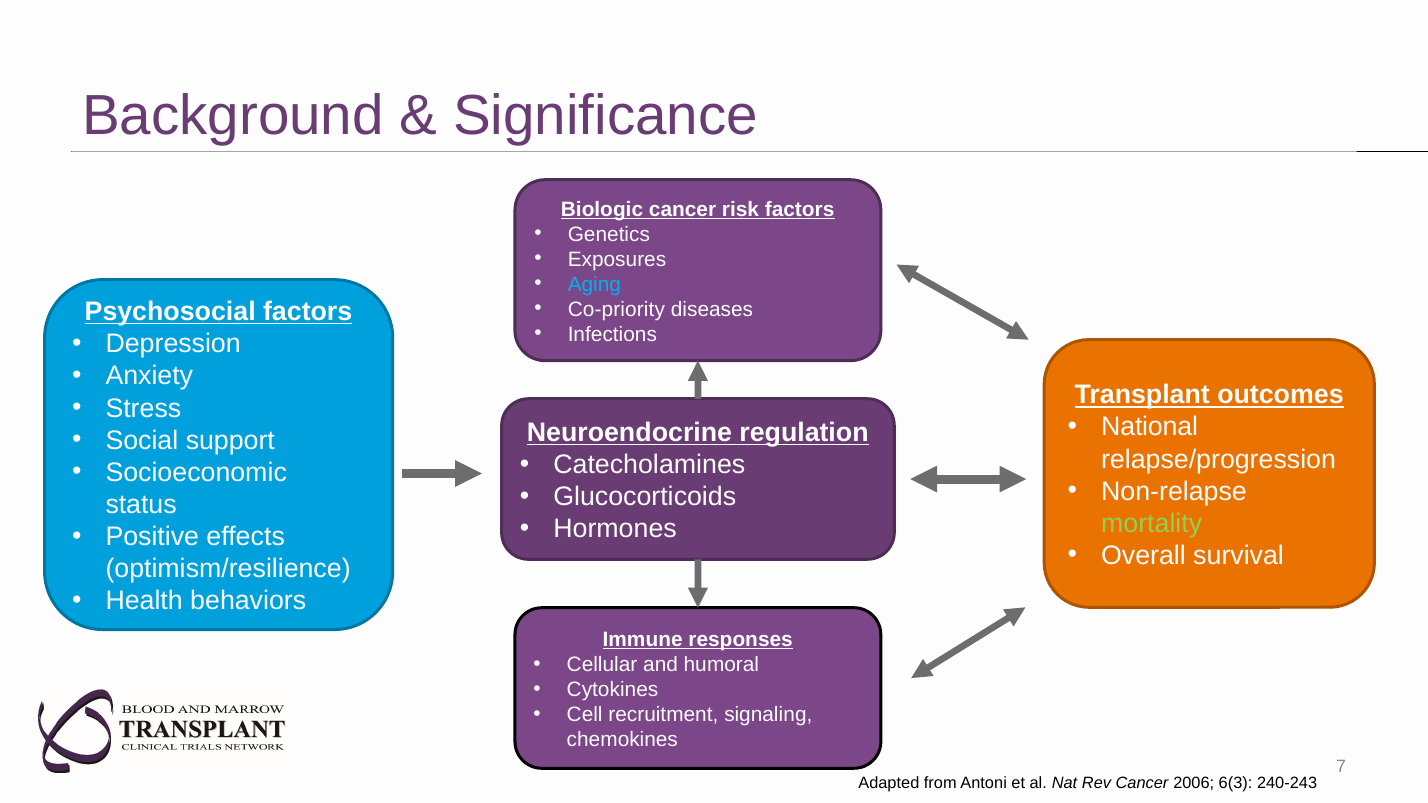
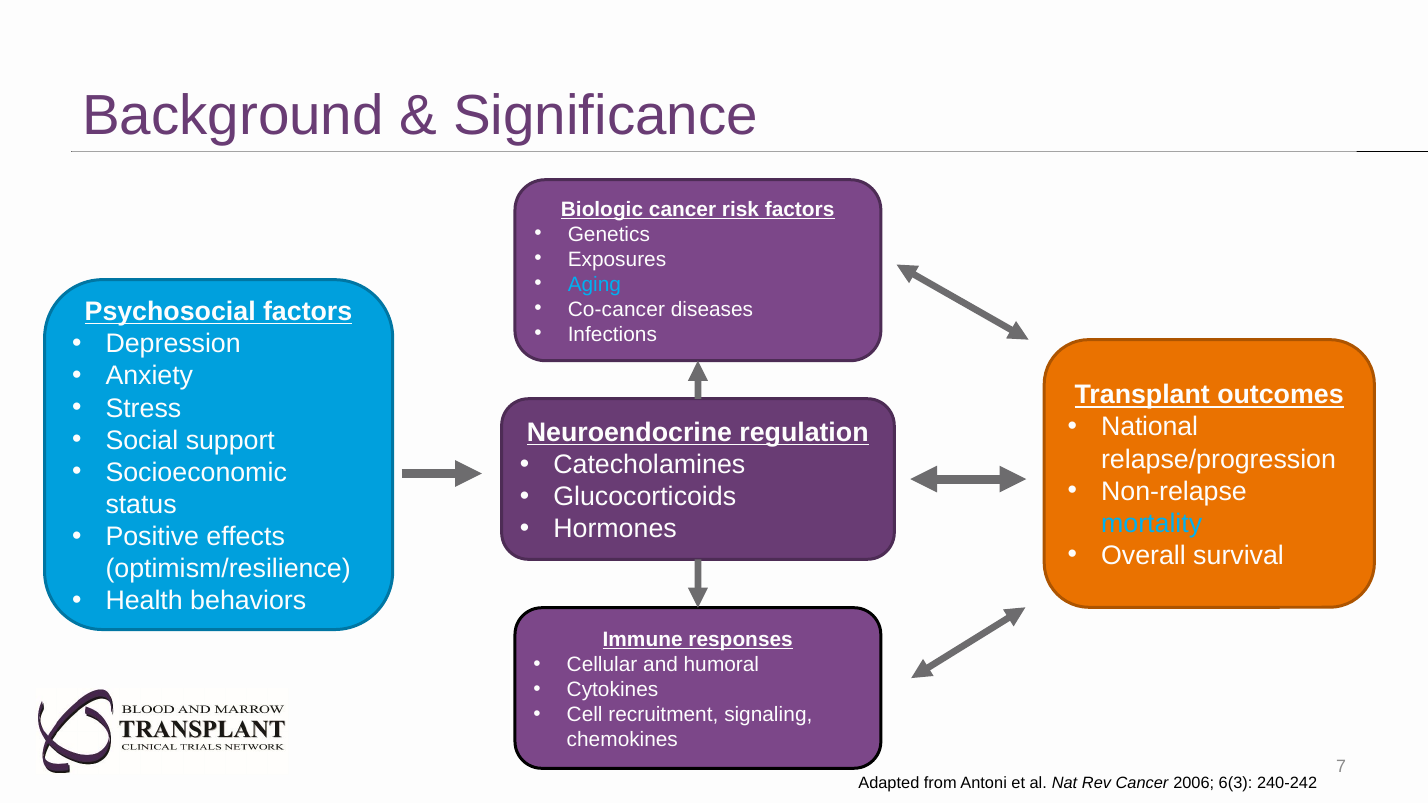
Co-priority: Co-priority -> Co-cancer (616, 309)
mortality colour: light green -> light blue (1152, 524)
240-243: 240-243 -> 240-242 (1287, 783)
